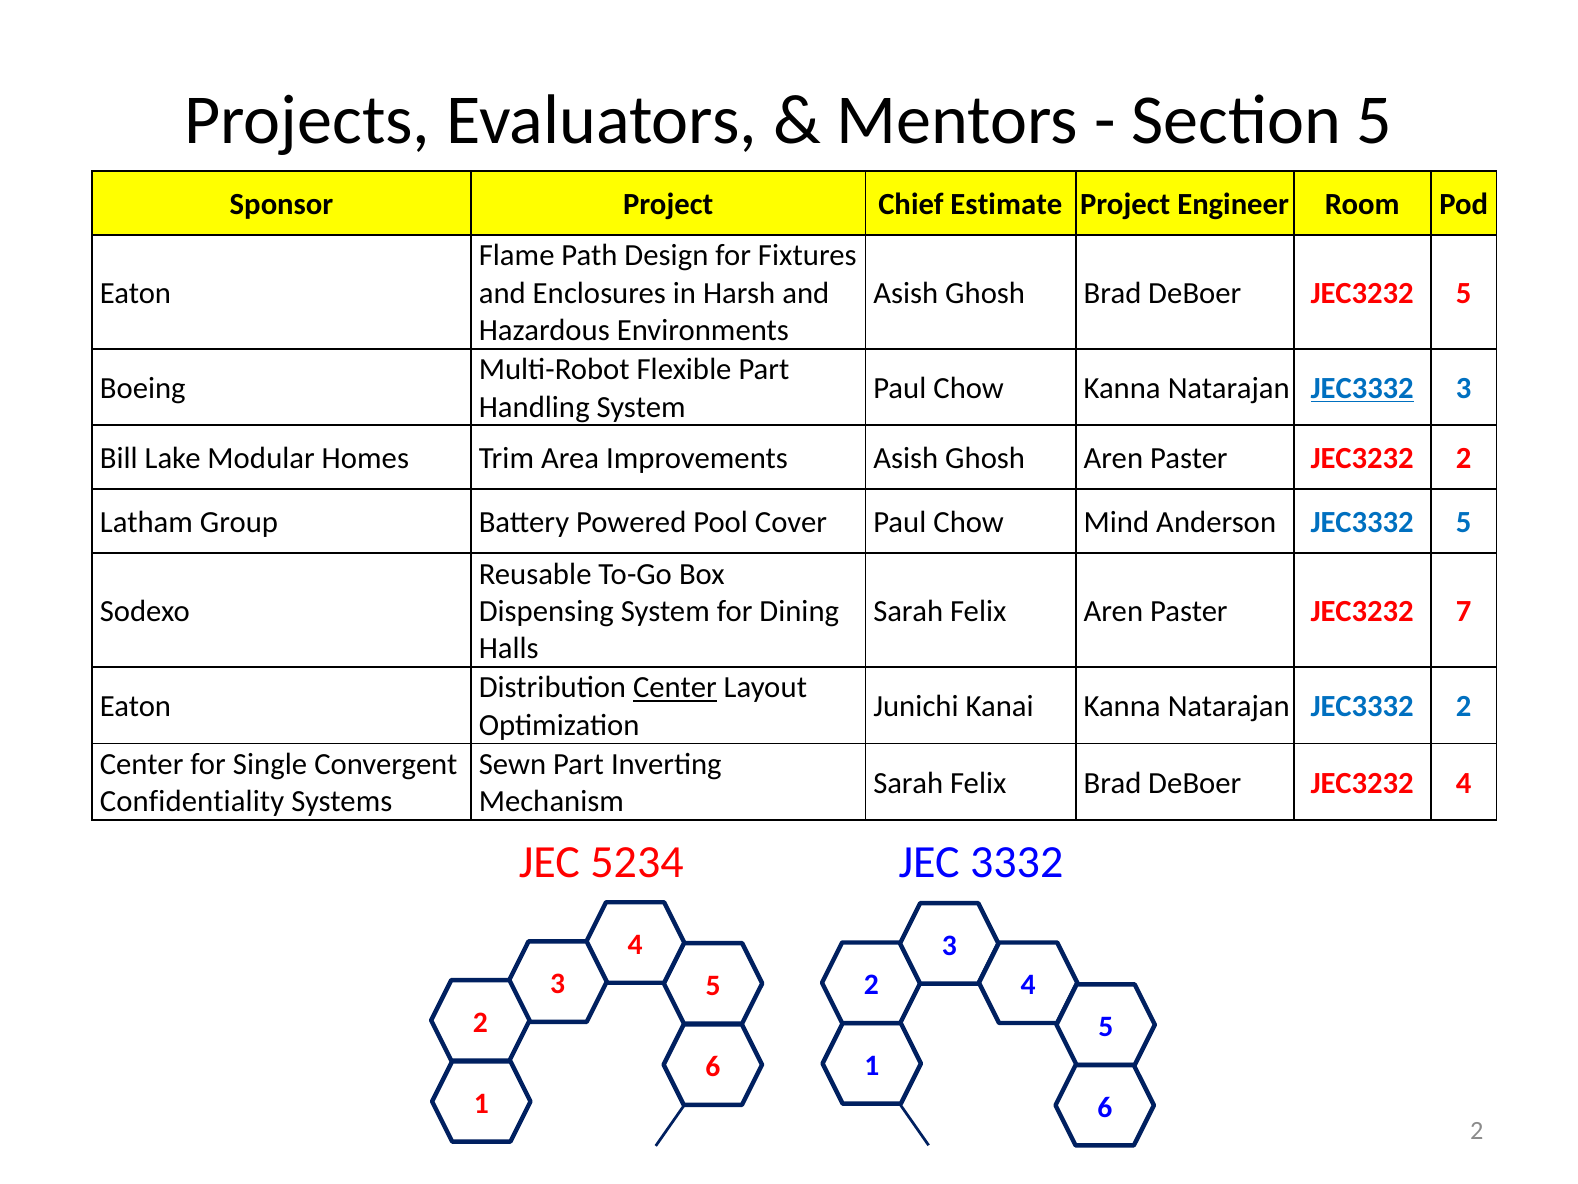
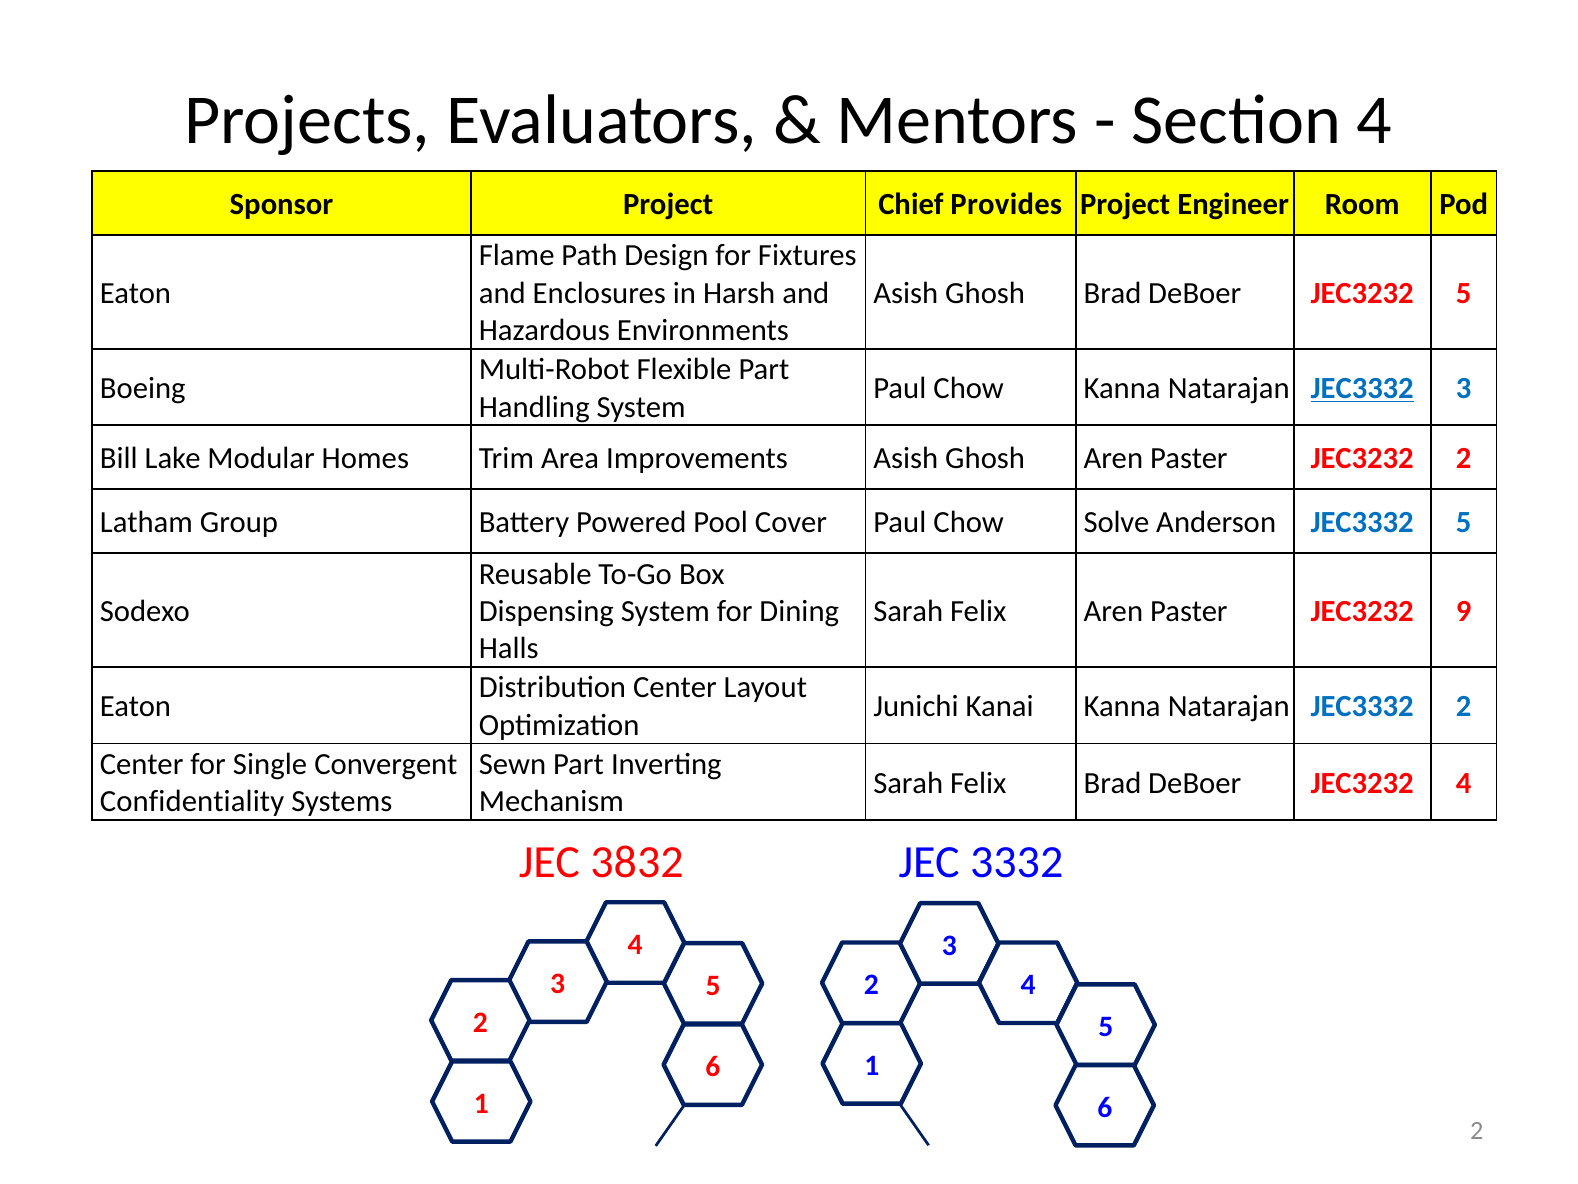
Section 5: 5 -> 4 (1375, 121)
Estimate: Estimate -> Provides (1006, 204)
Mind: Mind -> Solve (1117, 522)
7: 7 -> 9 (1464, 611)
Center underline: present -> none (675, 688)
5234: 5234 -> 3832 (637, 862)
